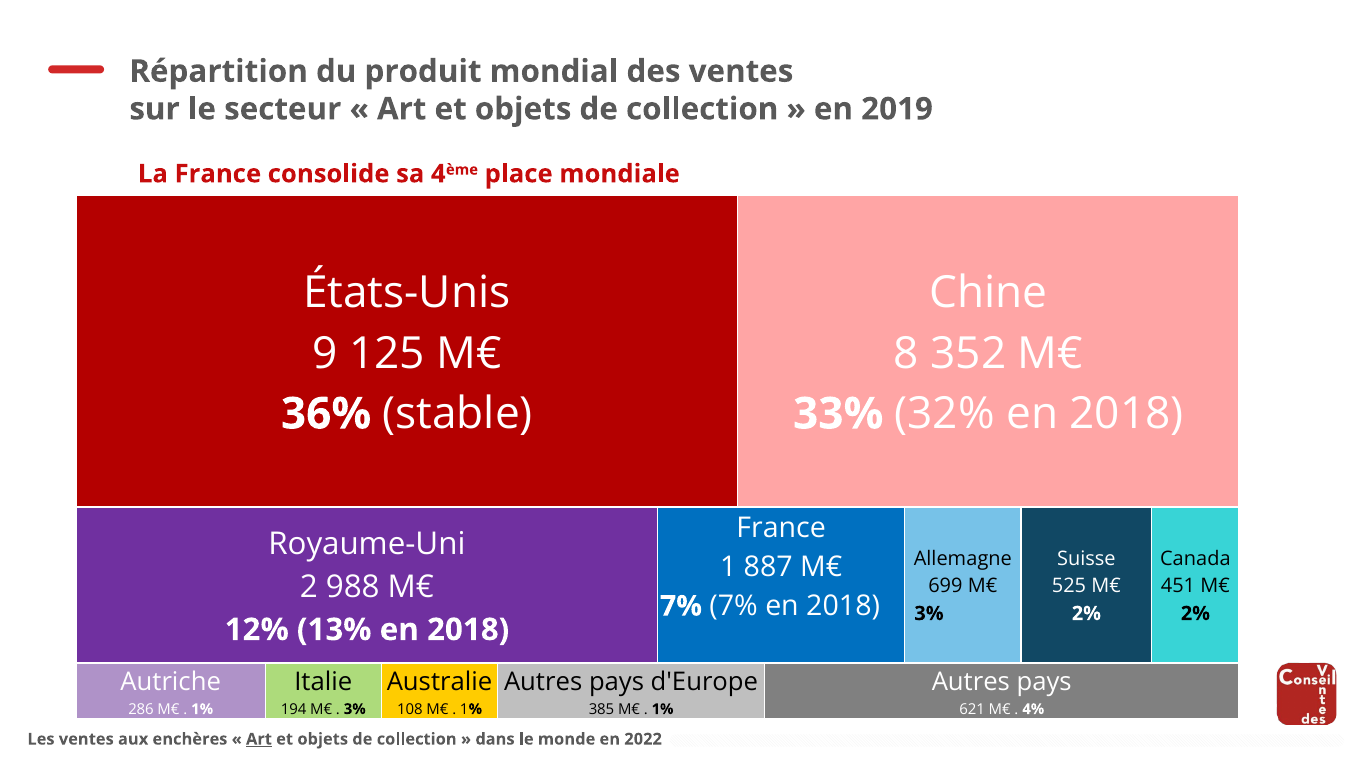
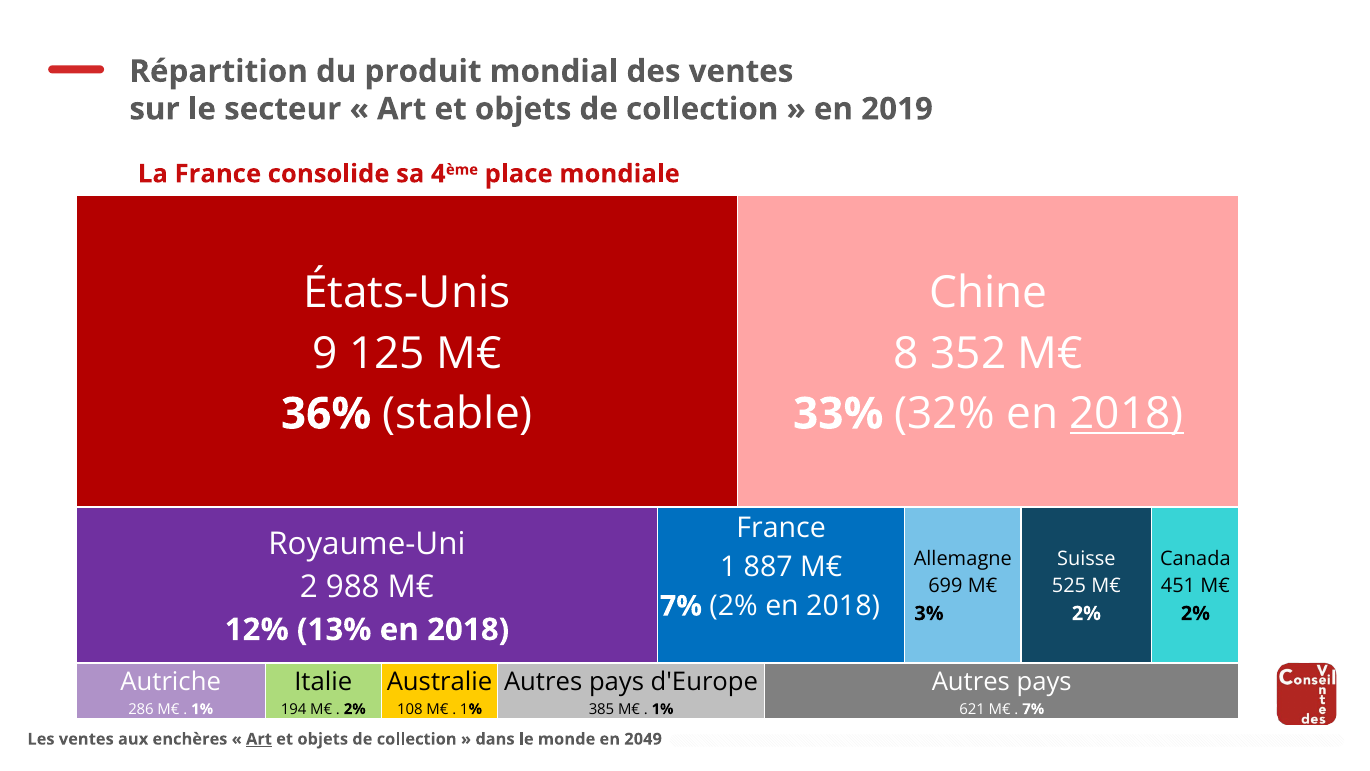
2018 underline: none -> present (1127, 414)
7% 7%: 7% -> 2% (734, 606)
3%: 3% -> 2% (355, 709)
4%: 4% -> 7% (1033, 709)
2022: 2022 -> 2049 (643, 739)
